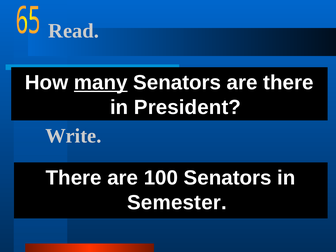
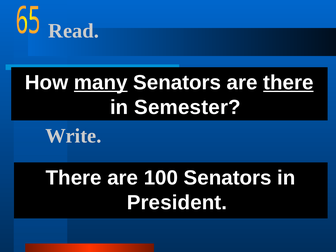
there underline: none -> present (288, 83)
President: President -> Semester (187, 107)
Semester: Semester -> President (177, 202)
